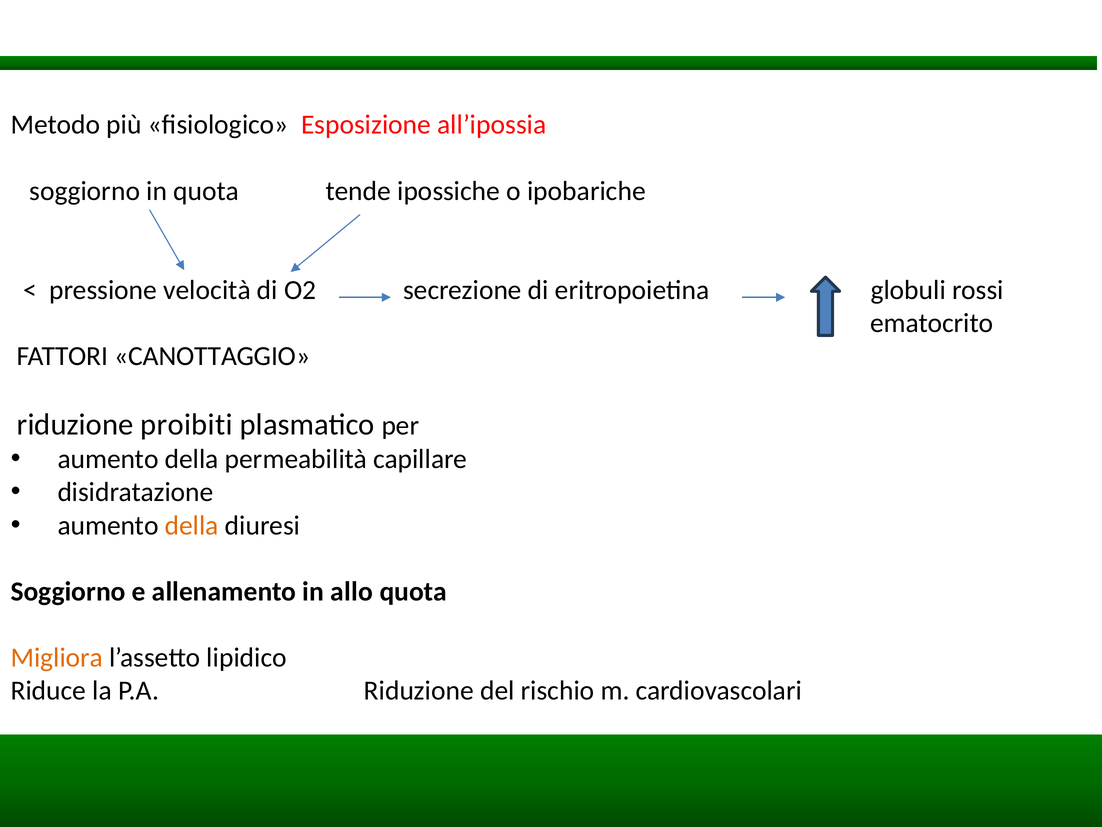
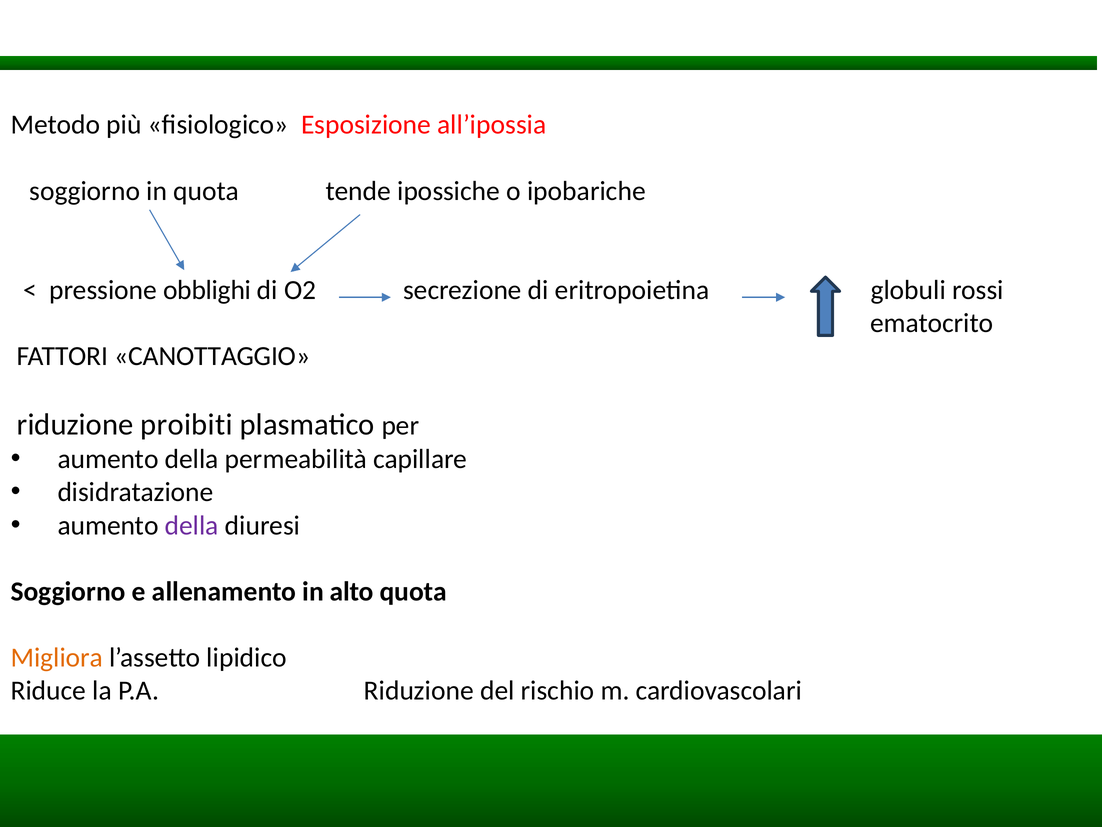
velocità: velocità -> obblighi (207, 290)
della colour: orange -> purple (192, 525)
allo: allo -> alto (352, 591)
